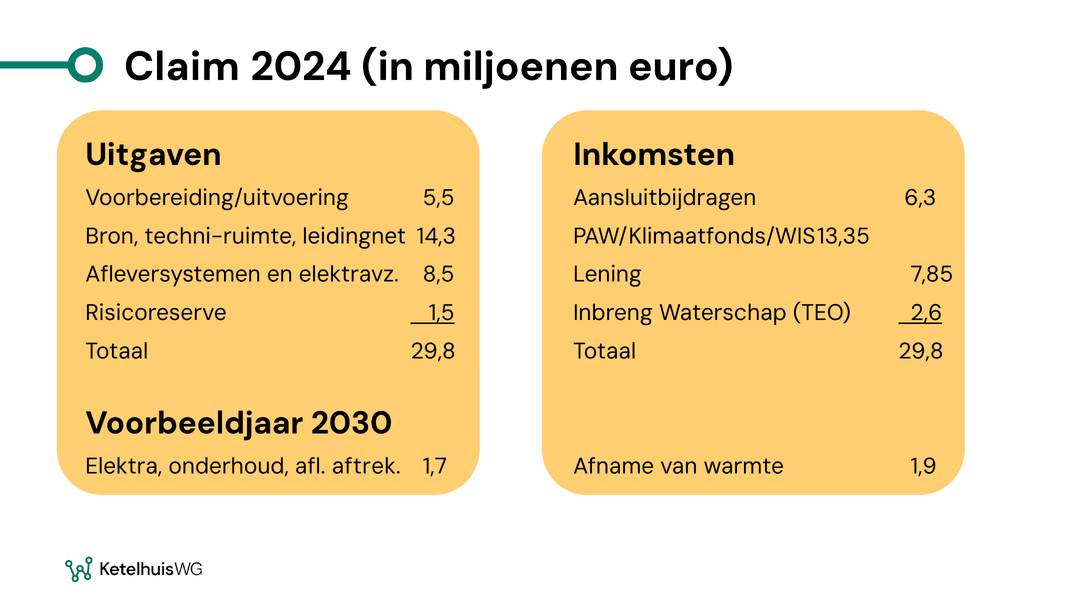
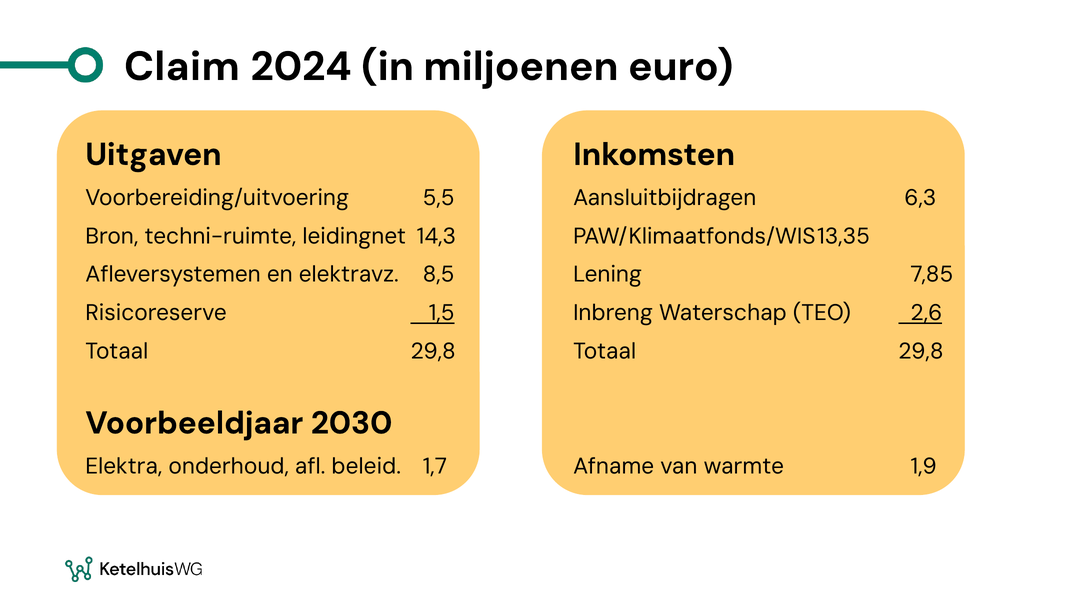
aftrek: aftrek -> beleid (366, 466)
